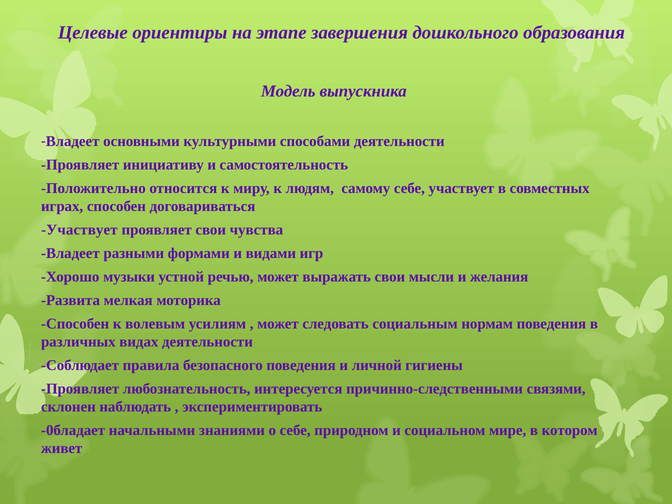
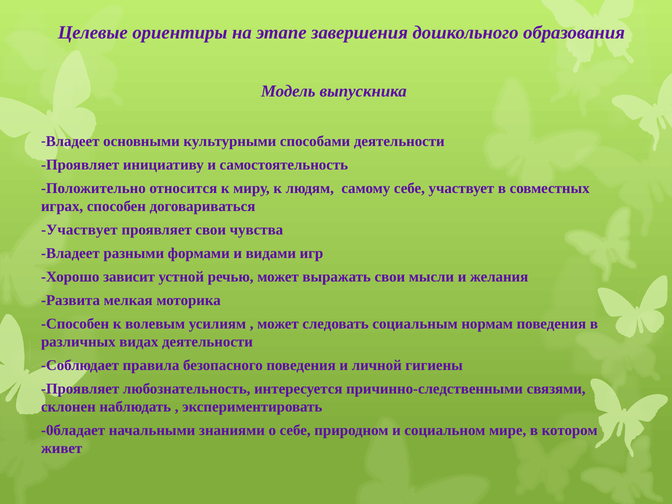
музыки: музыки -> зависит (129, 277)
